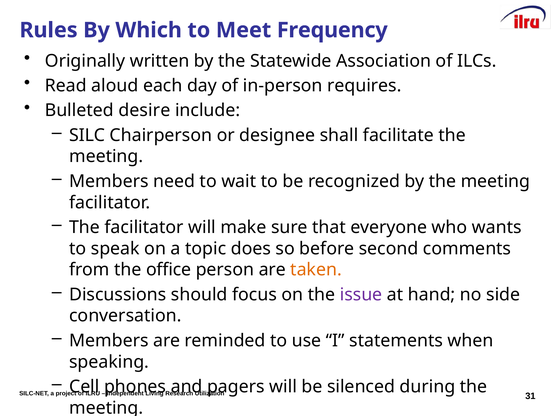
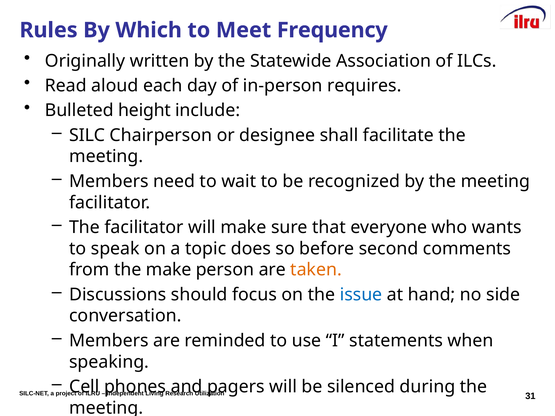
desire: desire -> height (145, 111)
the office: office -> make (169, 270)
issue colour: purple -> blue (361, 295)
